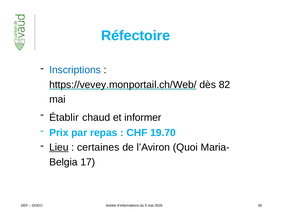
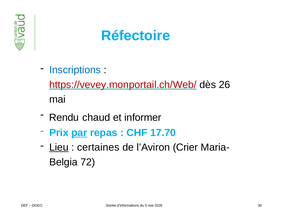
https://vevey.monportail.ch/Web/ colour: black -> red (123, 85)
82: 82 -> 26 (225, 85)
Établir: Établir -> Rendu (64, 118)
par underline: none -> present (79, 133)
19.70: 19.70 -> 17.70 (163, 133)
Quoi: Quoi -> Crier (185, 148)
17: 17 -> 72 (88, 162)
